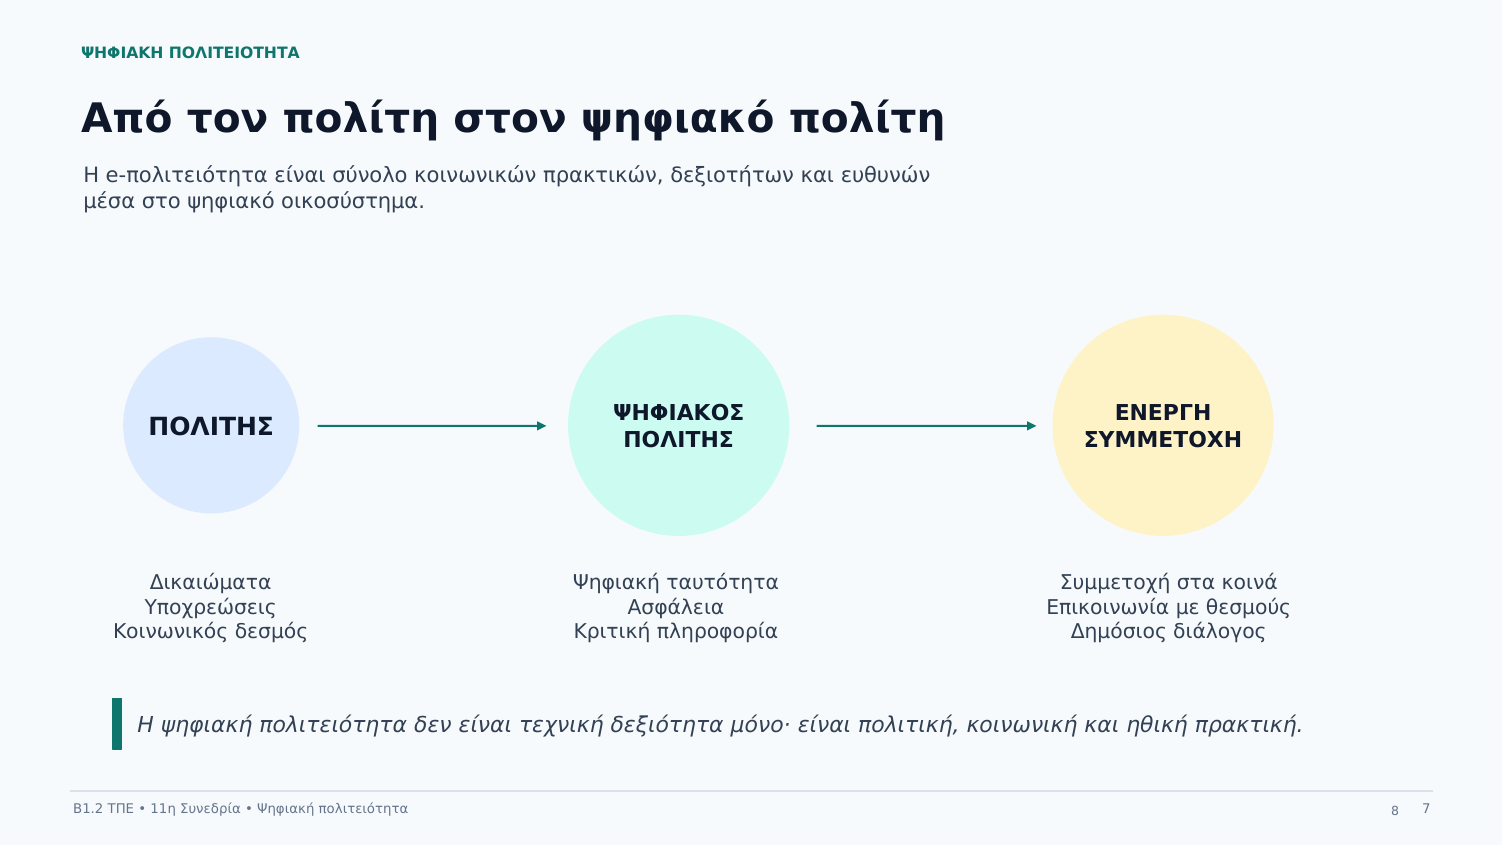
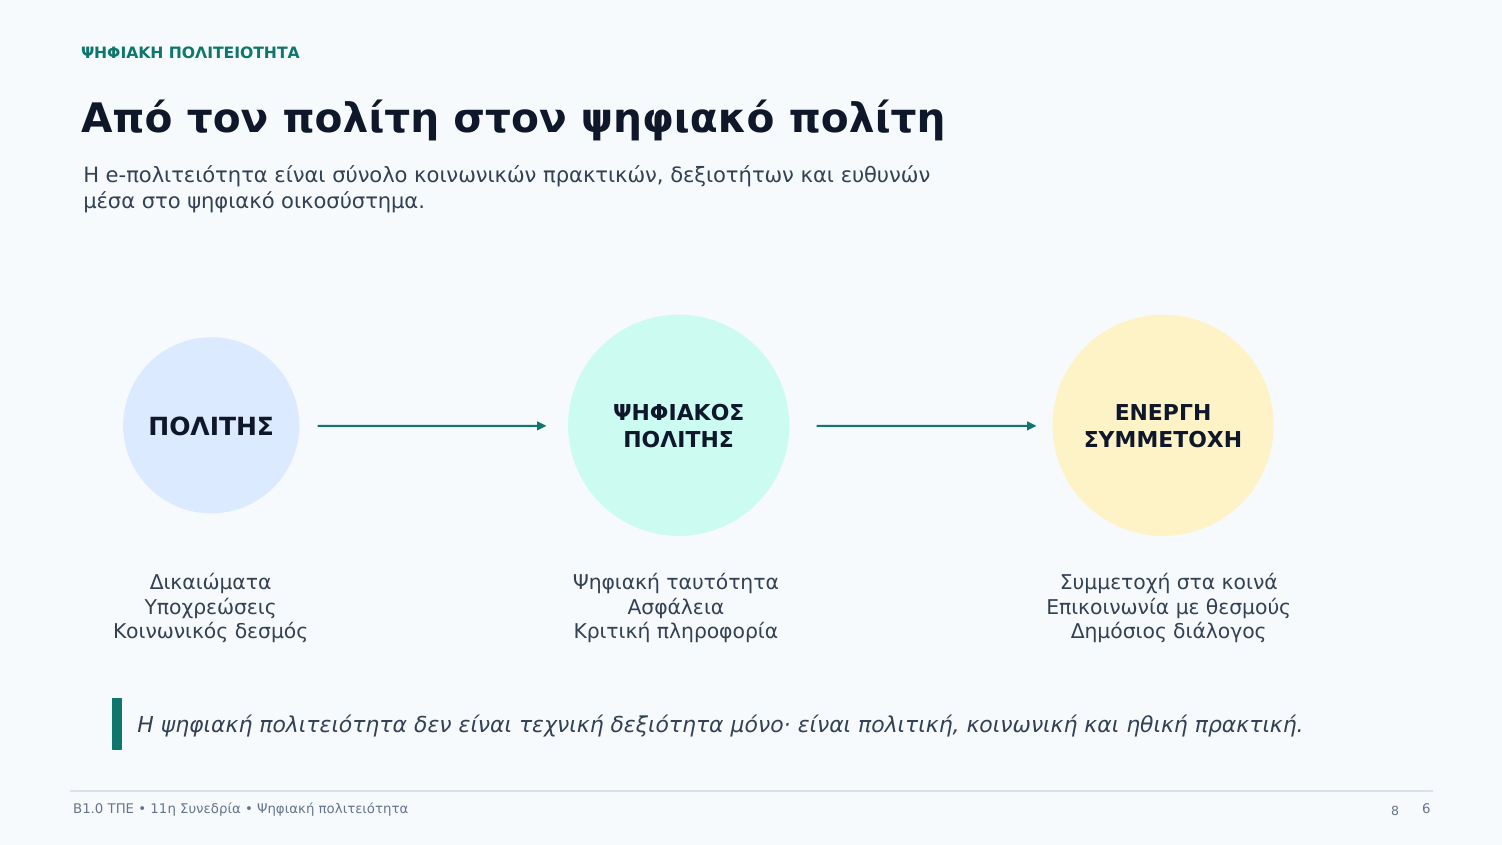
Β1.2: Β1.2 -> Β1.0 (88, 809)
7: 7 -> 6 (1426, 809)
